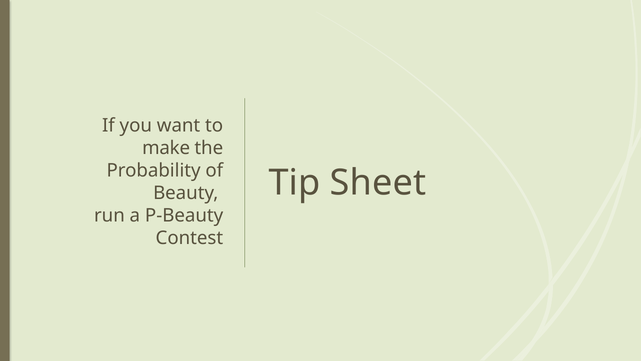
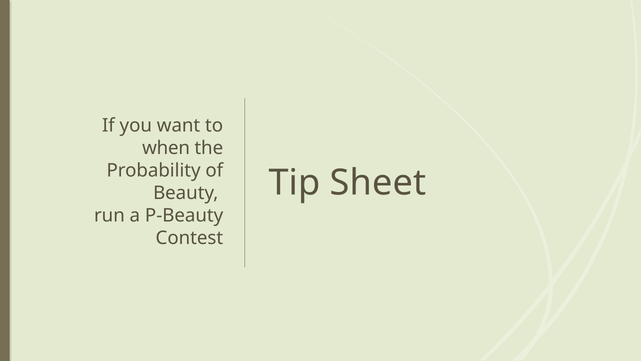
make: make -> when (166, 148)
